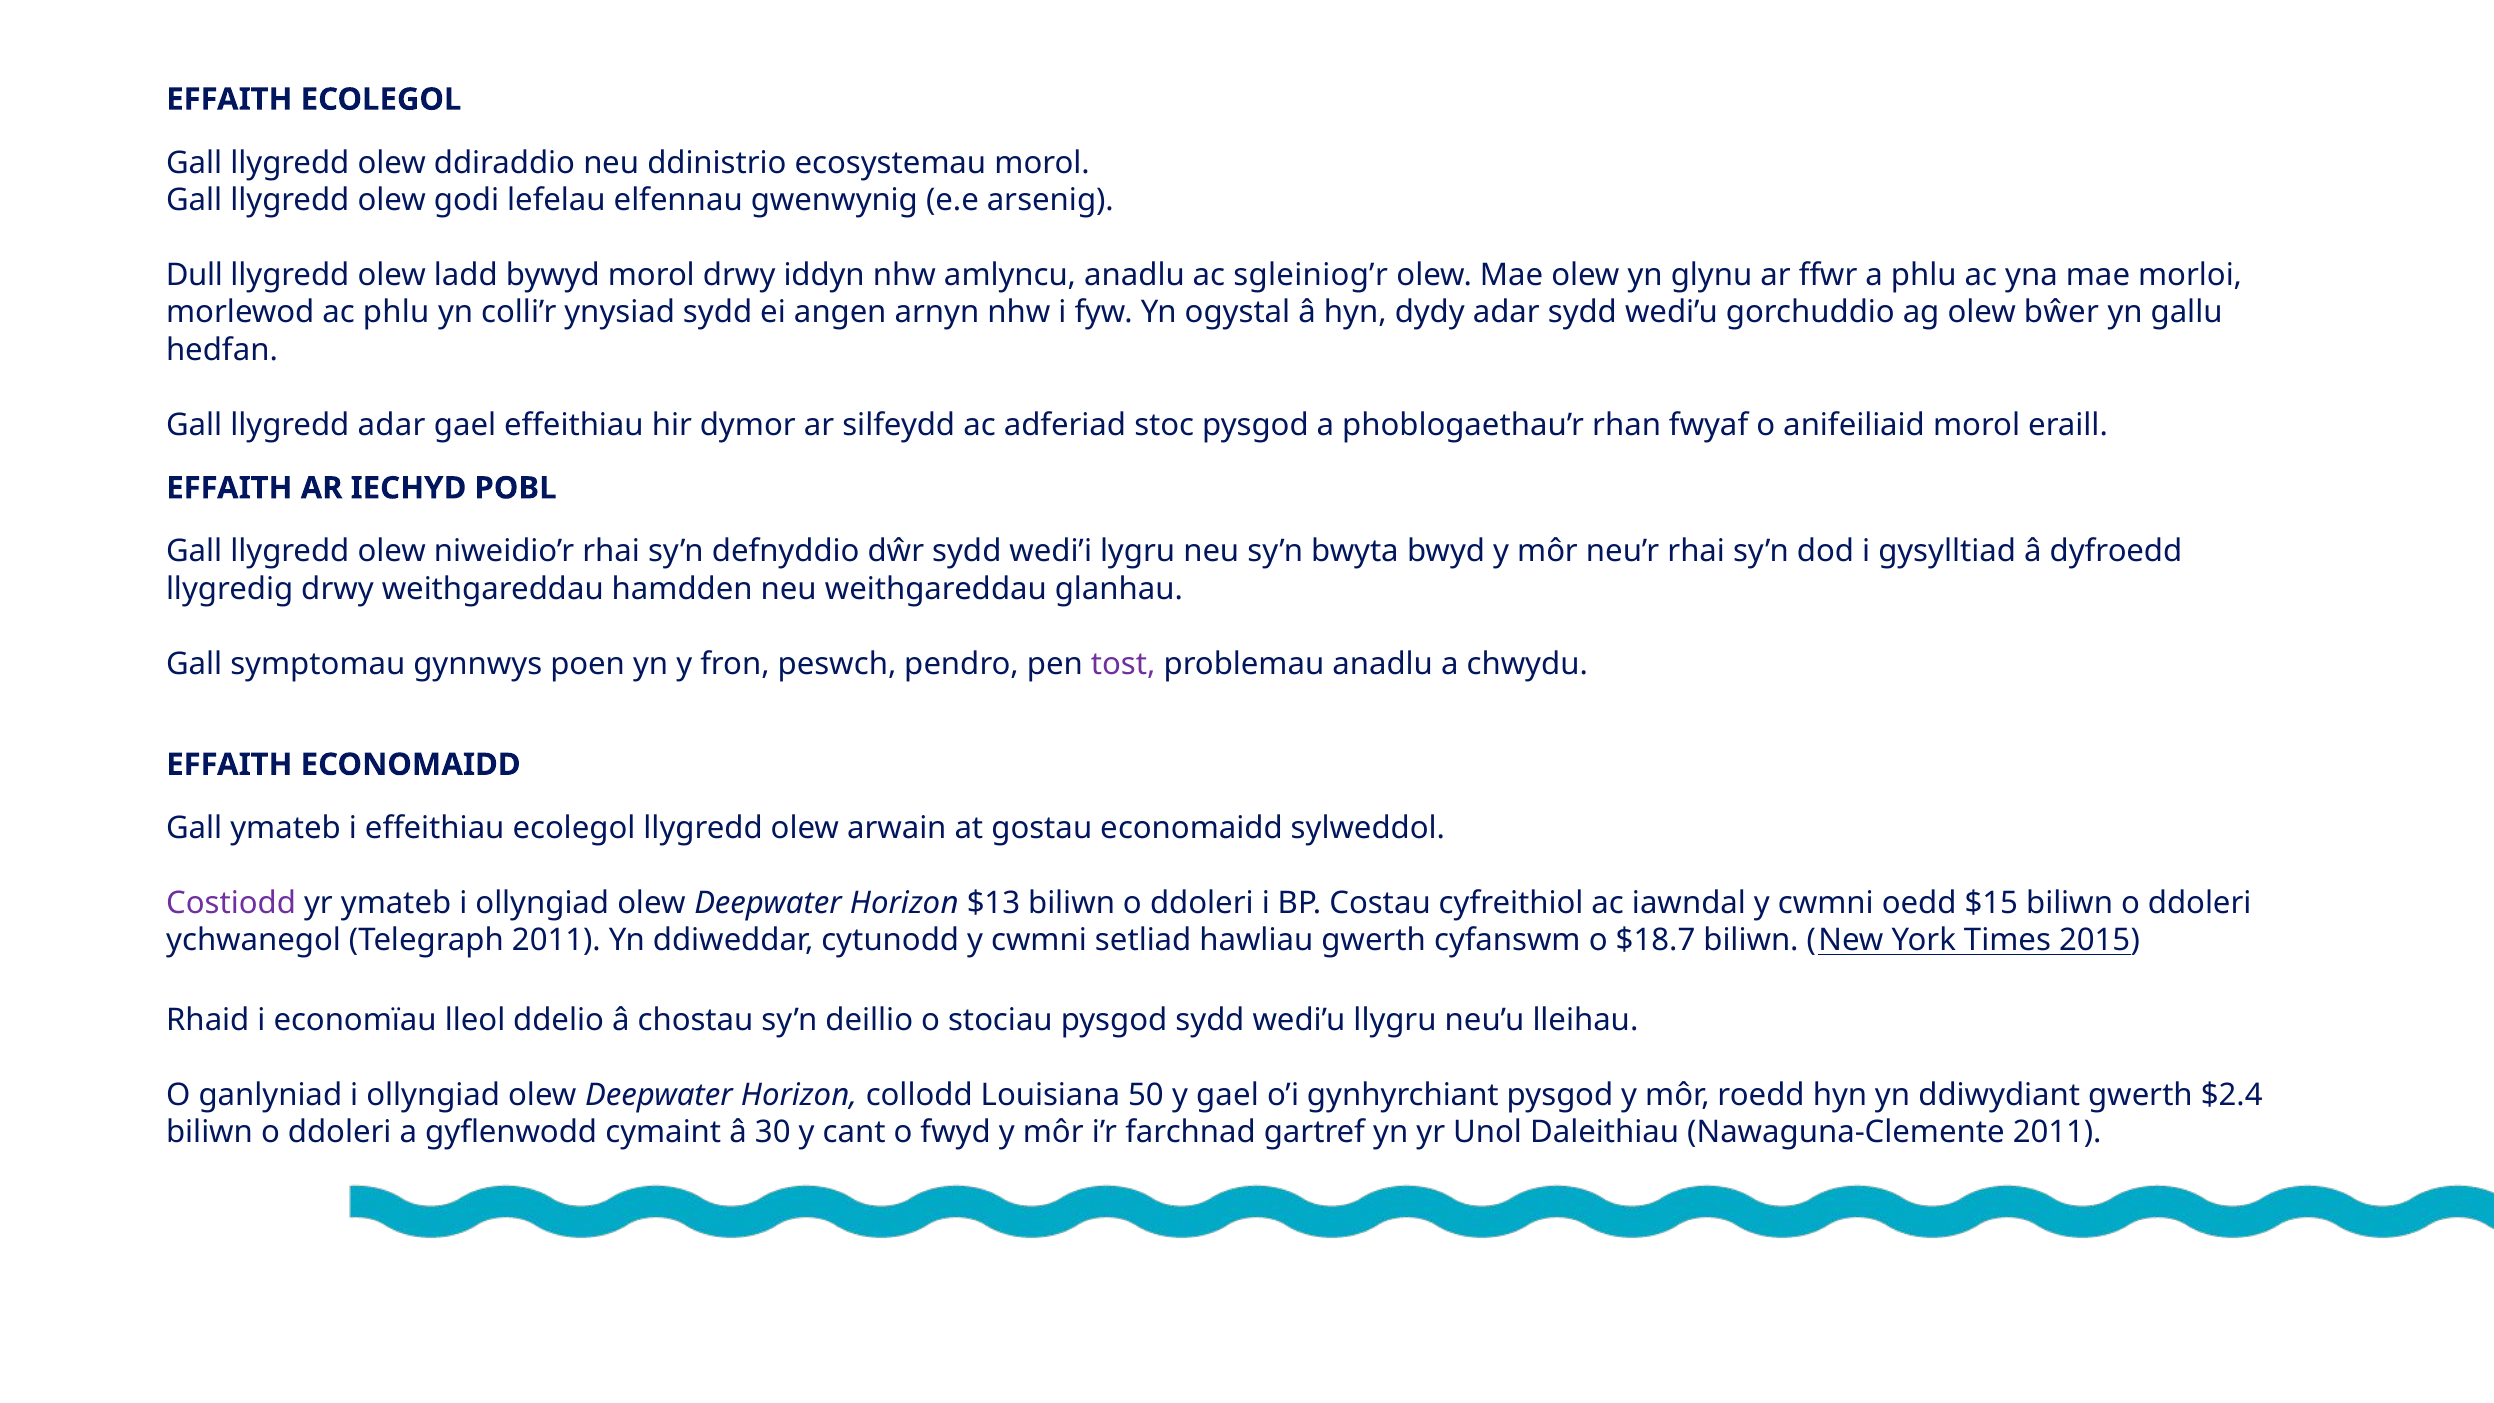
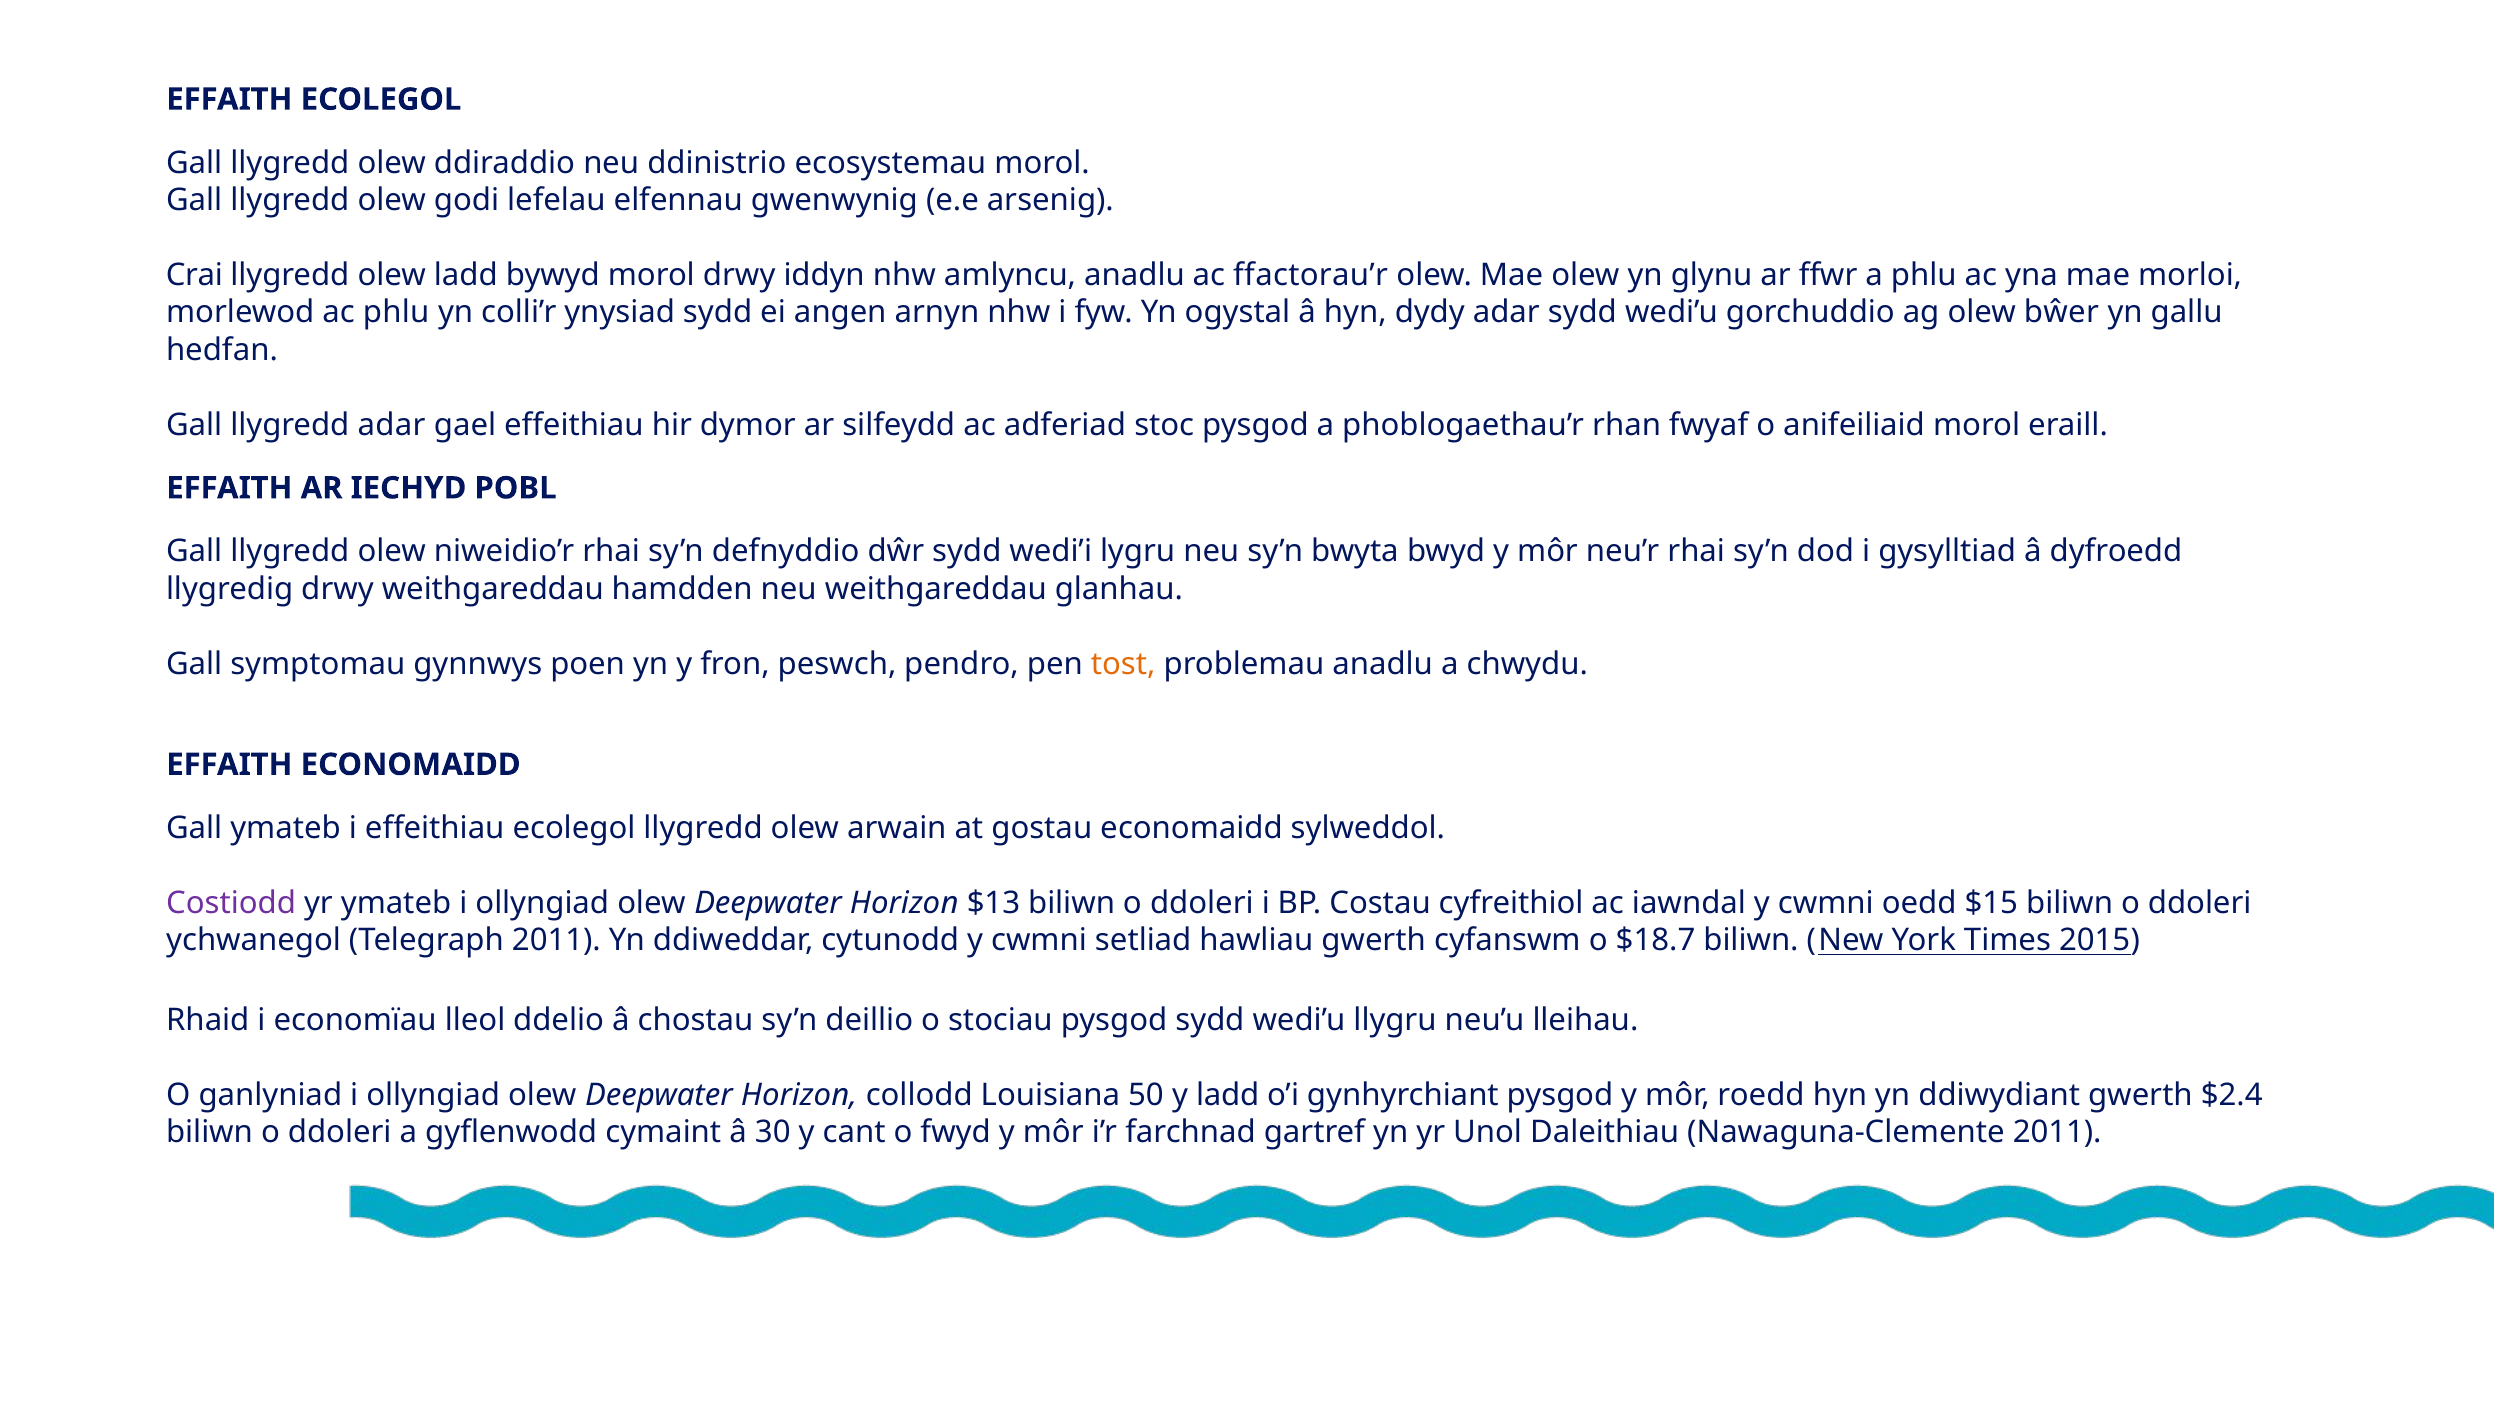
Dull: Dull -> Crai (194, 275)
sgleiniog’r: sgleiniog’r -> ffactorau’r (1311, 275)
tost colour: purple -> orange (1123, 664)
y gael: gael -> ladd (1228, 1095)
